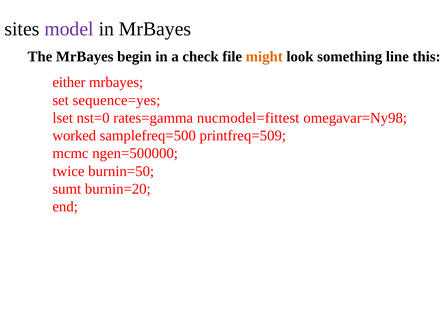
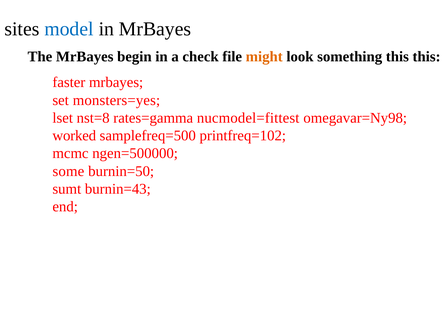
model colour: purple -> blue (69, 29)
something line: line -> this (397, 56)
either: either -> faster (69, 82)
sequence=yes: sequence=yes -> monsters=yes (116, 100)
nst=0: nst=0 -> nst=8 (93, 118)
printfreq=509: printfreq=509 -> printfreq=102 (243, 136)
twice: twice -> some (68, 171)
burnin=20: burnin=20 -> burnin=43 (118, 189)
